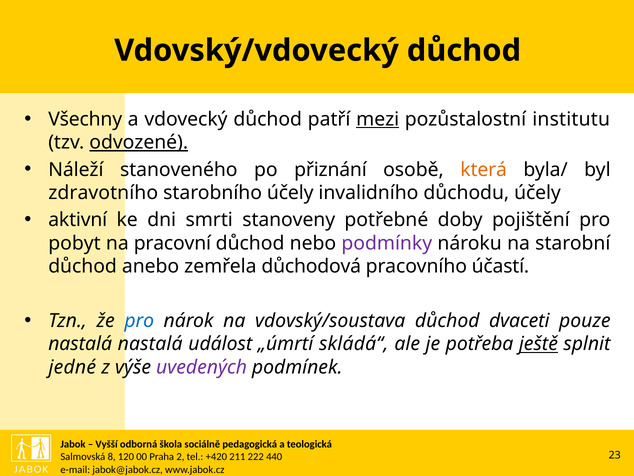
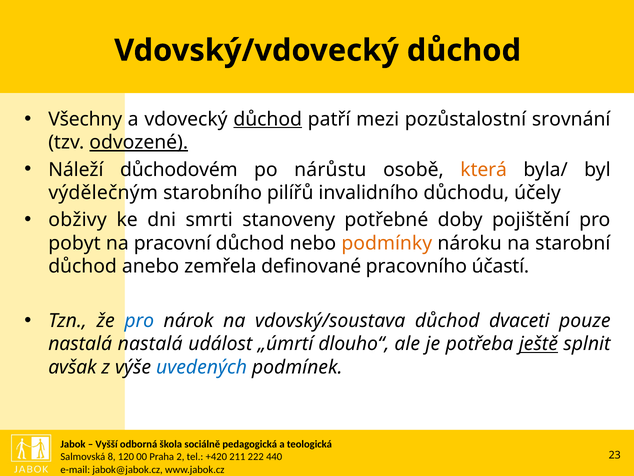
důchod underline: none -> present (268, 119)
mezi underline: present -> none (378, 119)
institutu: institutu -> srovnání (571, 119)
stanoveného: stanoveného -> důchodovém (179, 169)
přiznání: přiznání -> nárůstu (330, 169)
zdravotního: zdravotního -> výdělečným (103, 193)
starobního účely: účely -> pilířů (290, 193)
aktivní: aktivní -> obživy (78, 220)
podmínky colour: purple -> orange (387, 243)
důchodová: důchodová -> definované (311, 266)
skládá“: skládá“ -> dlouho“ (354, 344)
jedné: jedné -> avšak (72, 367)
uvedených colour: purple -> blue (202, 367)
